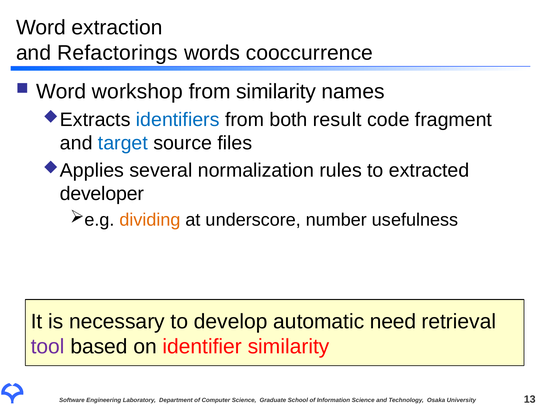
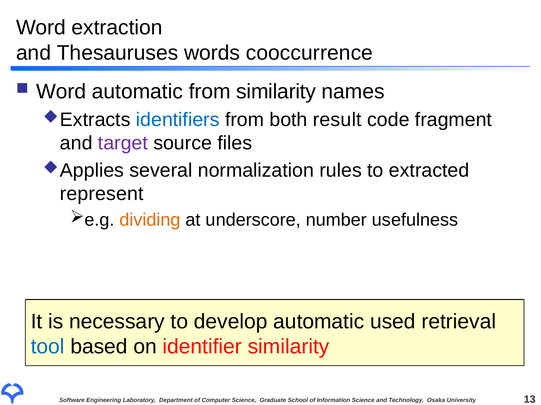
Refactorings: Refactorings -> Thesauruses (118, 53)
Word workshop: workshop -> automatic (137, 92)
target colour: blue -> purple (123, 143)
developer: developer -> represent (102, 194)
need: need -> used (393, 322)
tool colour: purple -> blue (48, 347)
